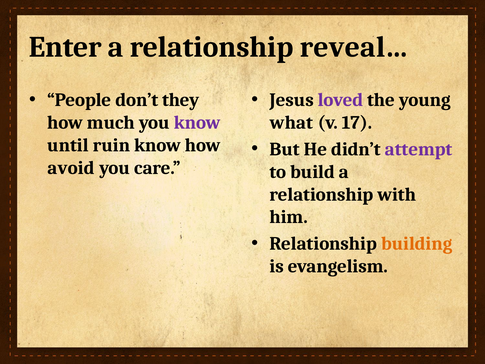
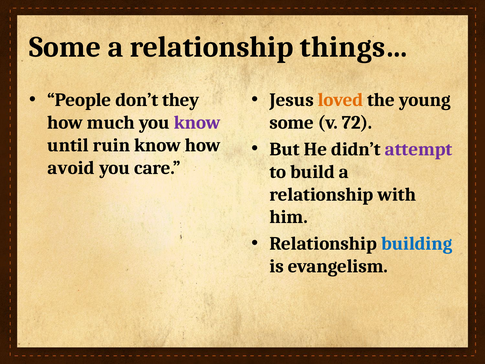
Enter: Enter -> Some (65, 47)
reveal…: reveal… -> things… (354, 47)
loved colour: purple -> orange (341, 100)
what: what -> some (292, 123)
17: 17 -> 72 (357, 123)
building colour: orange -> blue (417, 243)
